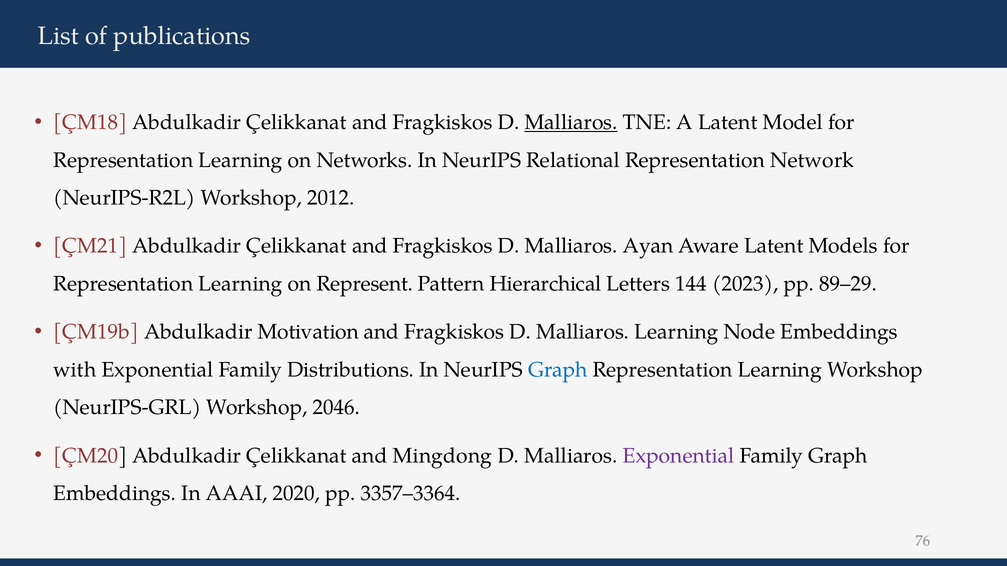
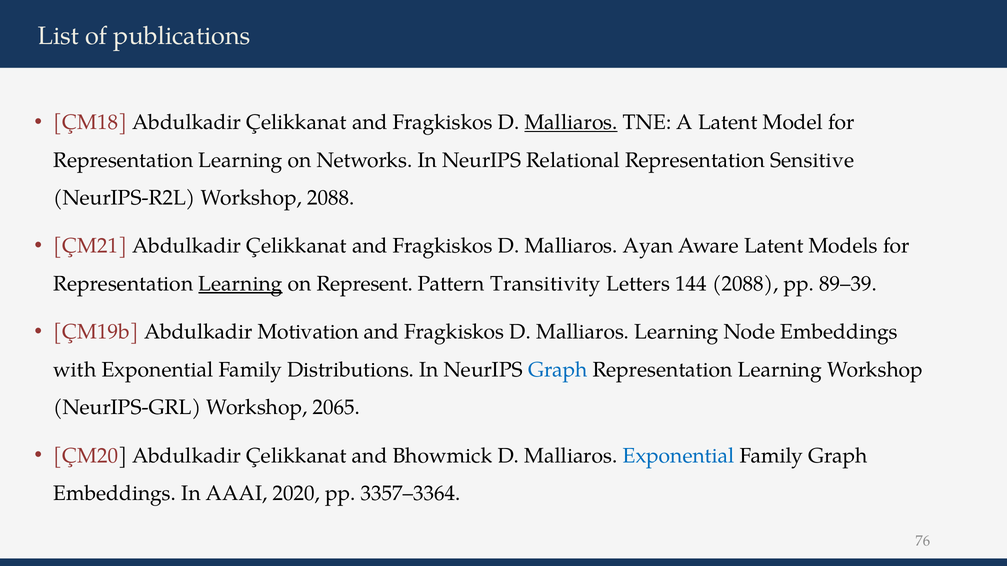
Network: Network -> Sensitive (812, 160)
Workshop 2012: 2012 -> 2088 (331, 198)
Learning underline: none -> present (240, 284)
Hierarchical: Hierarchical -> Transitivity (545, 284)
144 2023: 2023 -> 2088 (745, 284)
89–29: 89–29 -> 89–39 (848, 284)
2046: 2046 -> 2065 (336, 408)
Mingdong: Mingdong -> Bhowmick (442, 456)
Exponential colour: purple -> blue (679, 456)
